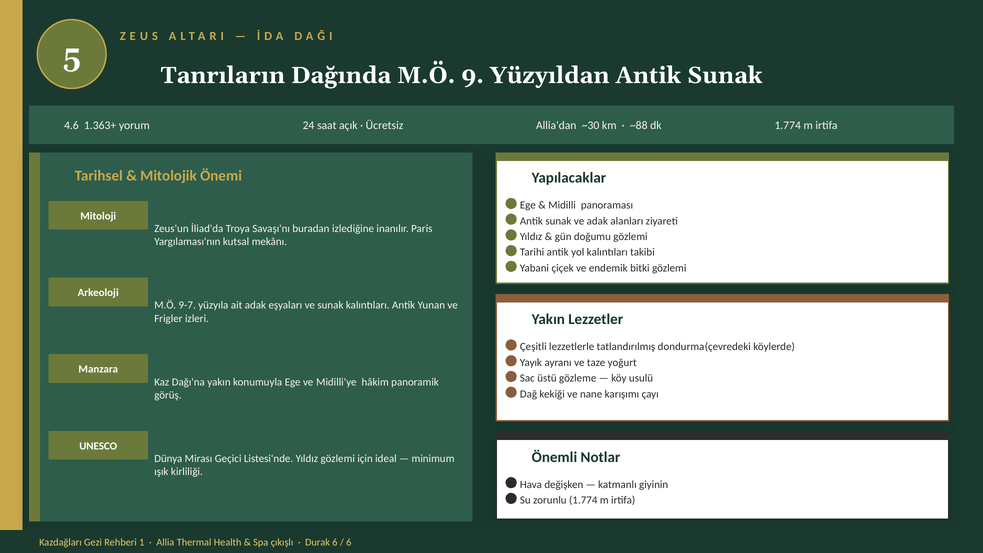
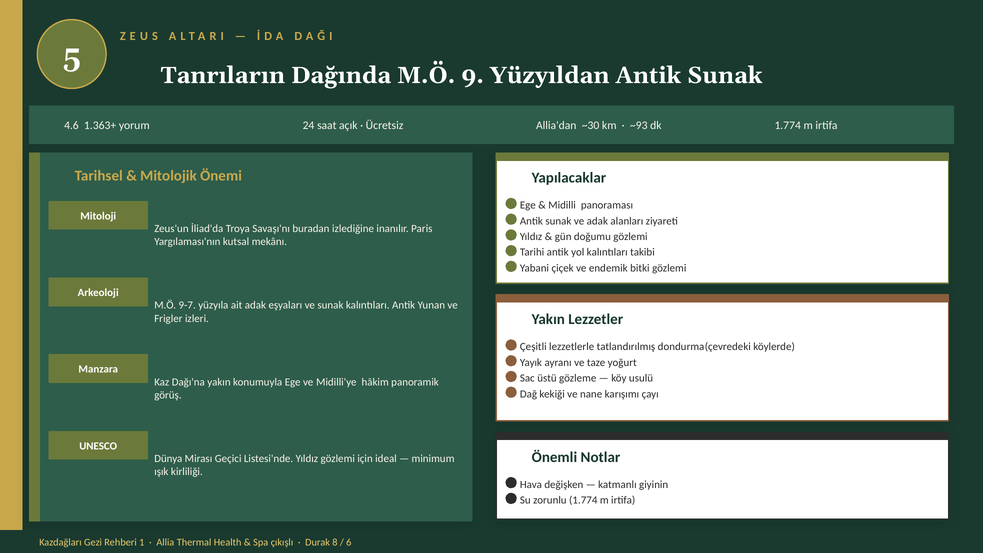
~88: ~88 -> ~93 (639, 126)
Durak 6: 6 -> 8 (335, 543)
